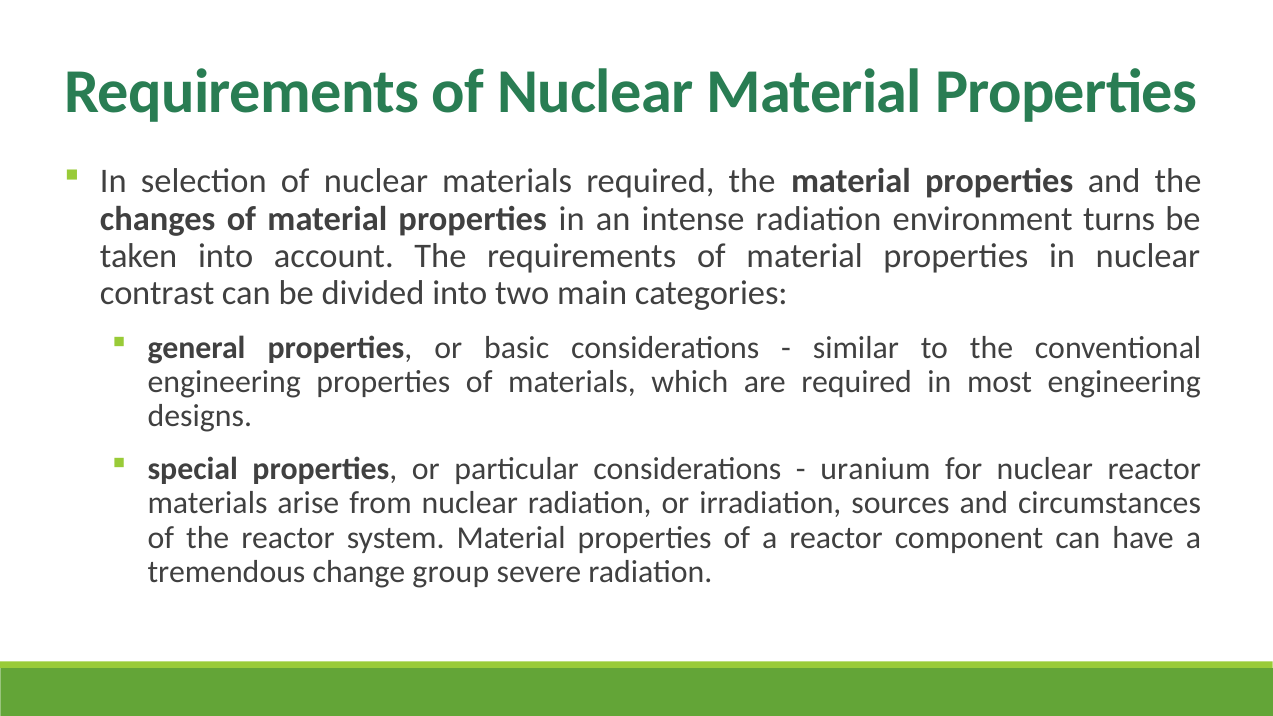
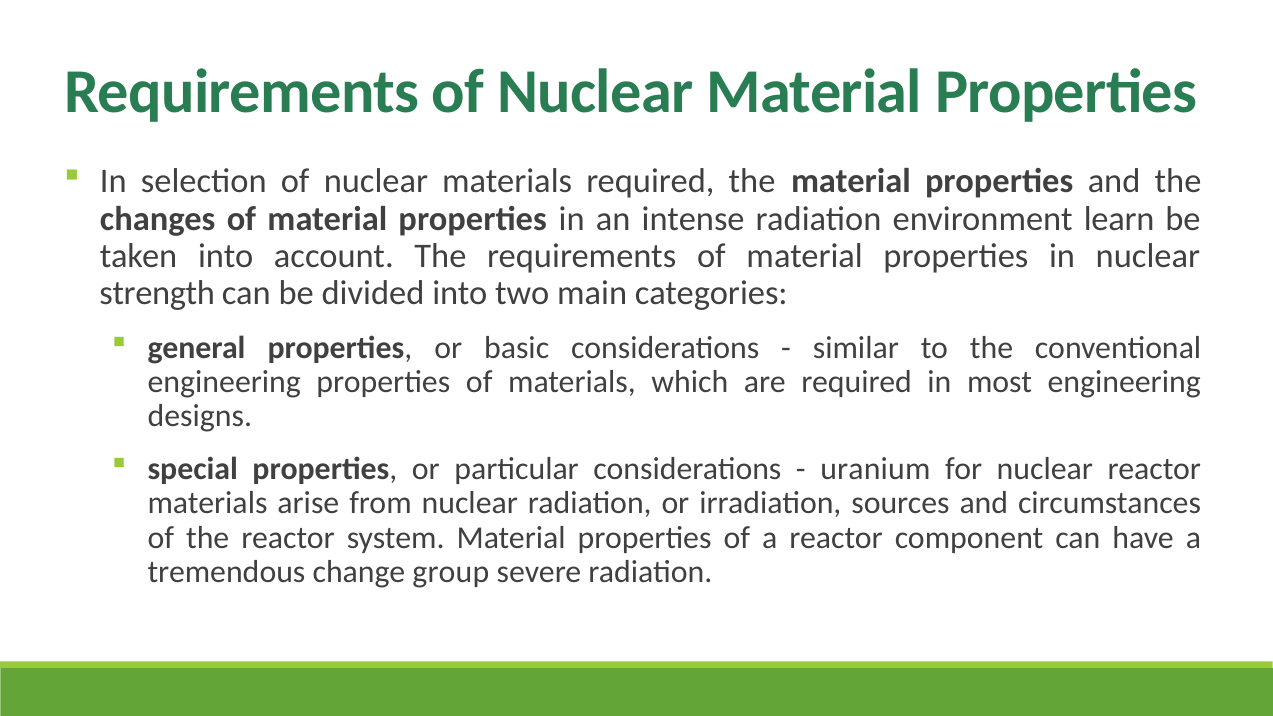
turns: turns -> learn (1119, 219)
contrast: contrast -> strength (157, 293)
